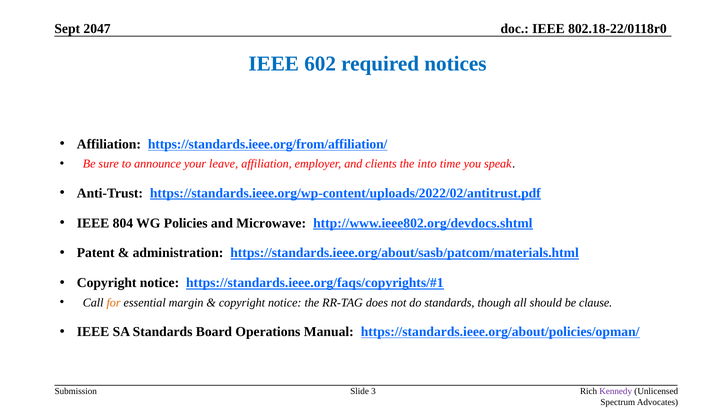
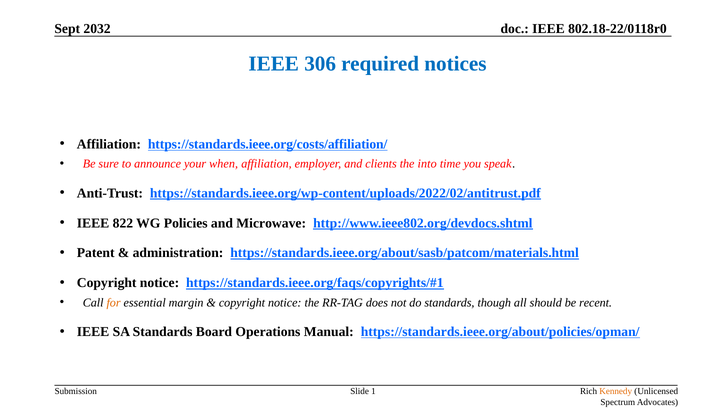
2047: 2047 -> 2032 (97, 29)
602: 602 -> 306 (320, 64)
https://standards.ieee.org/from/affiliation/: https://standards.ieee.org/from/affiliation/ -> https://standards.ieee.org/costs/affiliation/ (268, 144)
leave: leave -> when (224, 164)
804: 804 -> 822 (123, 223)
clause: clause -> recent (596, 303)
3: 3 -> 1 (373, 392)
Kennedy colour: purple -> orange (616, 392)
